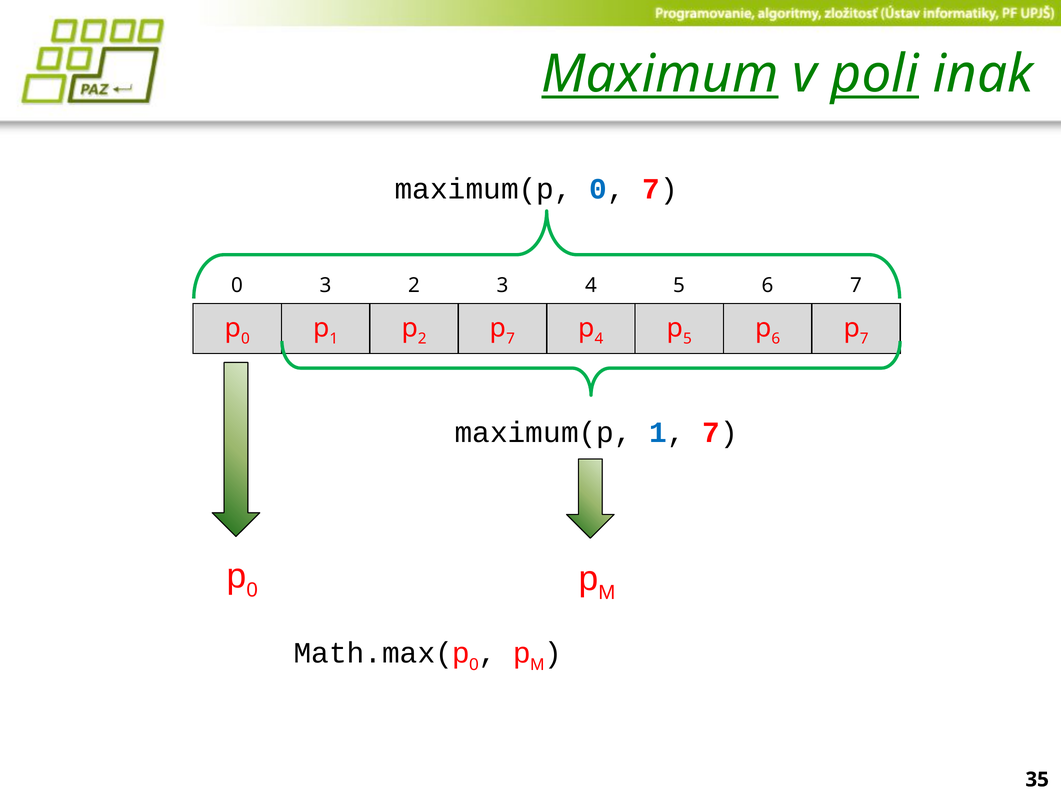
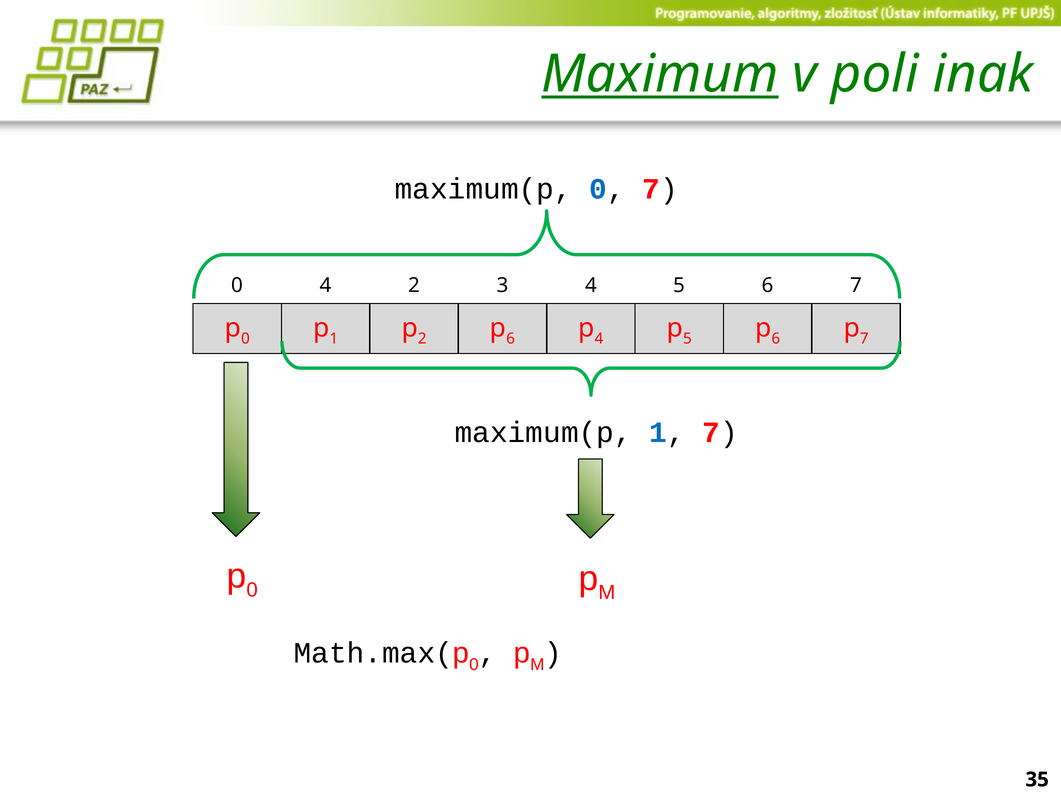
poli underline: present -> none (875, 74)
0 3: 3 -> 4 (326, 286)
7: 7 -> 6 (511, 339)
